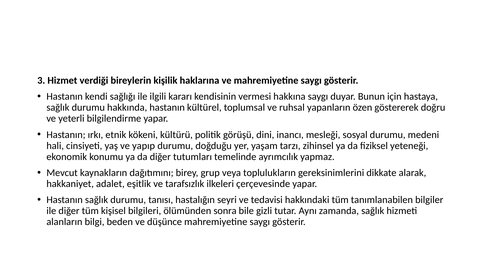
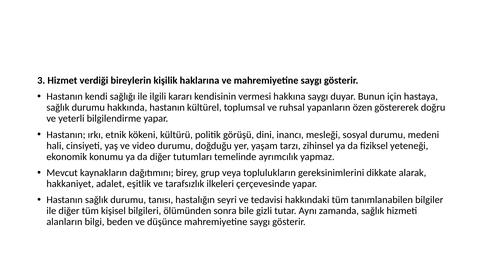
yapıp: yapıp -> video (144, 146)
